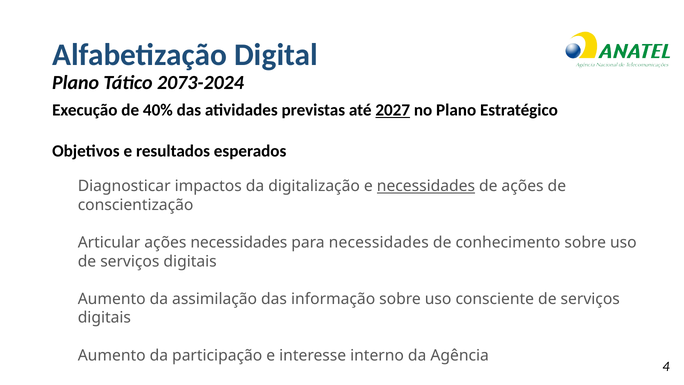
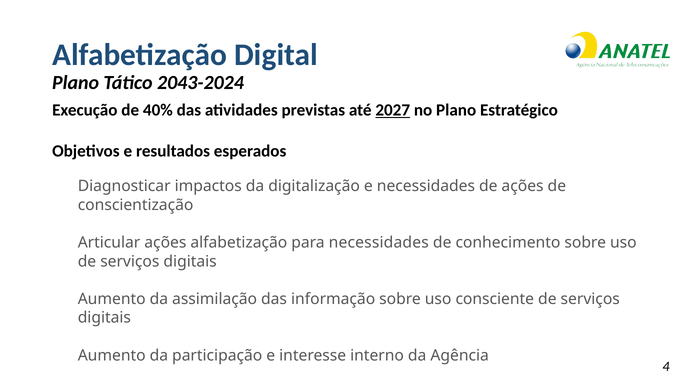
2073-2024: 2073-2024 -> 2043-2024 (200, 82)
necessidades underline: present -> none (426, 186)
ações necessidades: necessidades -> alfabetização (239, 242)
